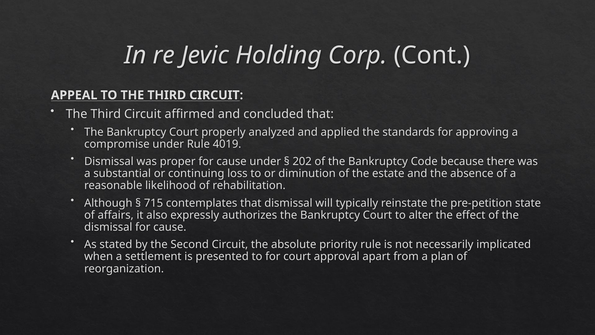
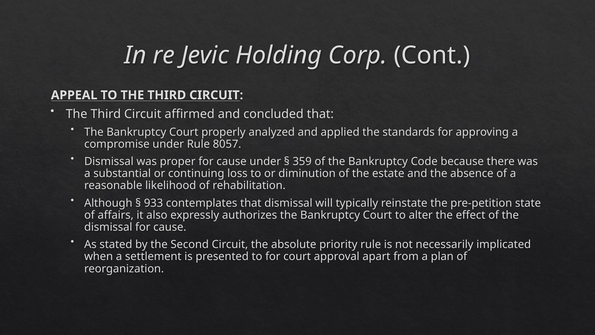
4019: 4019 -> 8057 (227, 144)
202: 202 -> 359 (302, 161)
715: 715 -> 933 (154, 203)
